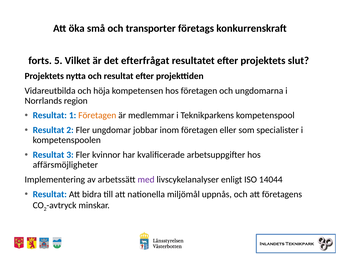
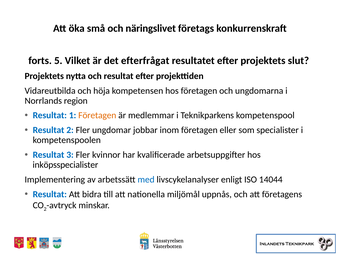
transporter: transporter -> näringslivet (151, 28)
affärsmöjligheter: affärsmöjligheter -> inköpsspecialister (65, 165)
med colour: purple -> blue (146, 180)
